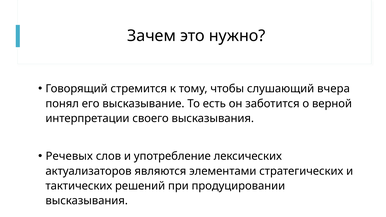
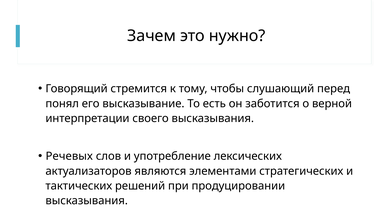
вчера: вчера -> перед (334, 89)
